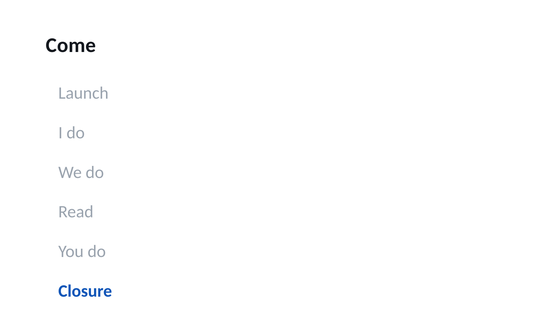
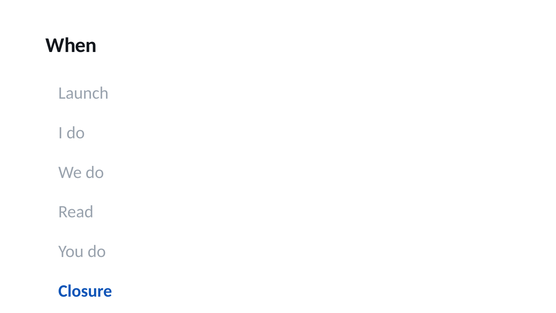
Come: Come -> When (71, 45)
